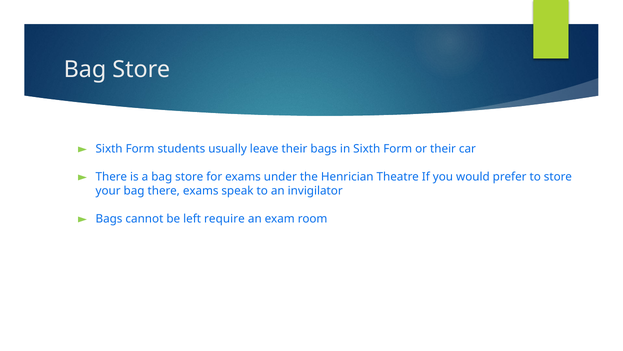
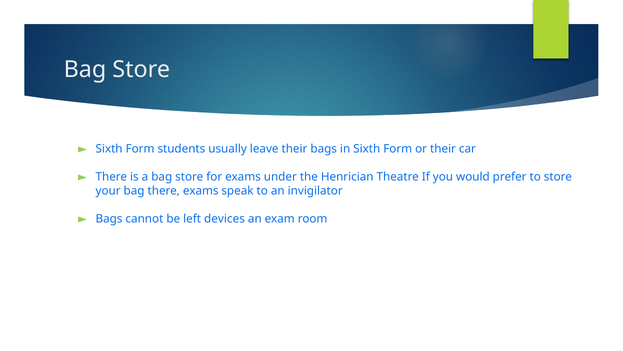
require: require -> devices (224, 219)
